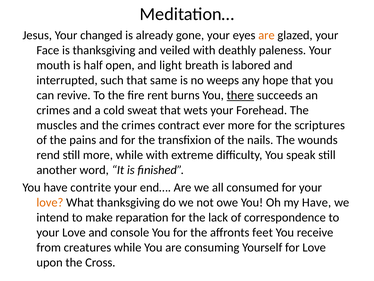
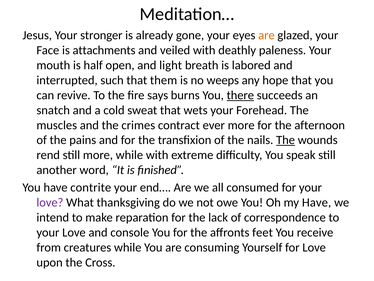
changed: changed -> stronger (101, 35)
is thanksgiving: thanksgiving -> attachments (104, 50)
same: same -> them (164, 80)
rent: rent -> says (158, 95)
crimes: crimes -> snatch (53, 110)
scriptures: scriptures -> afternoon (320, 125)
The underline: none -> present (286, 140)
love colour: orange -> purple (50, 202)
